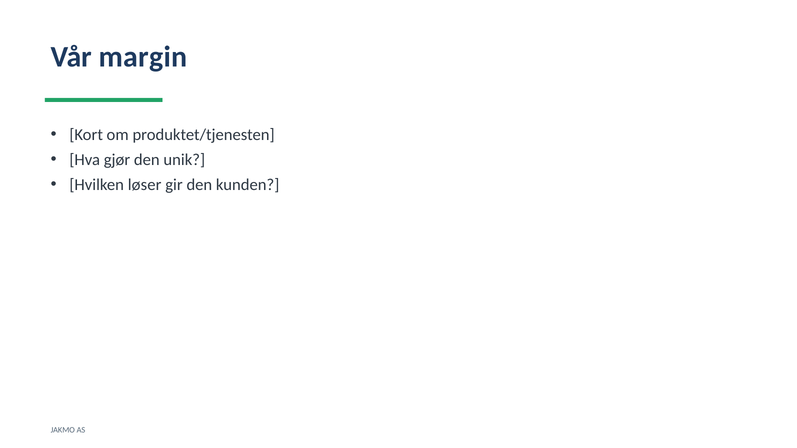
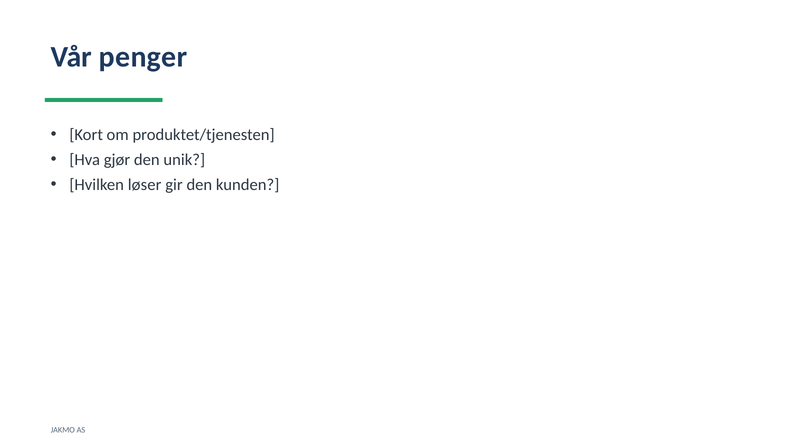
margin: margin -> penger (143, 57)
